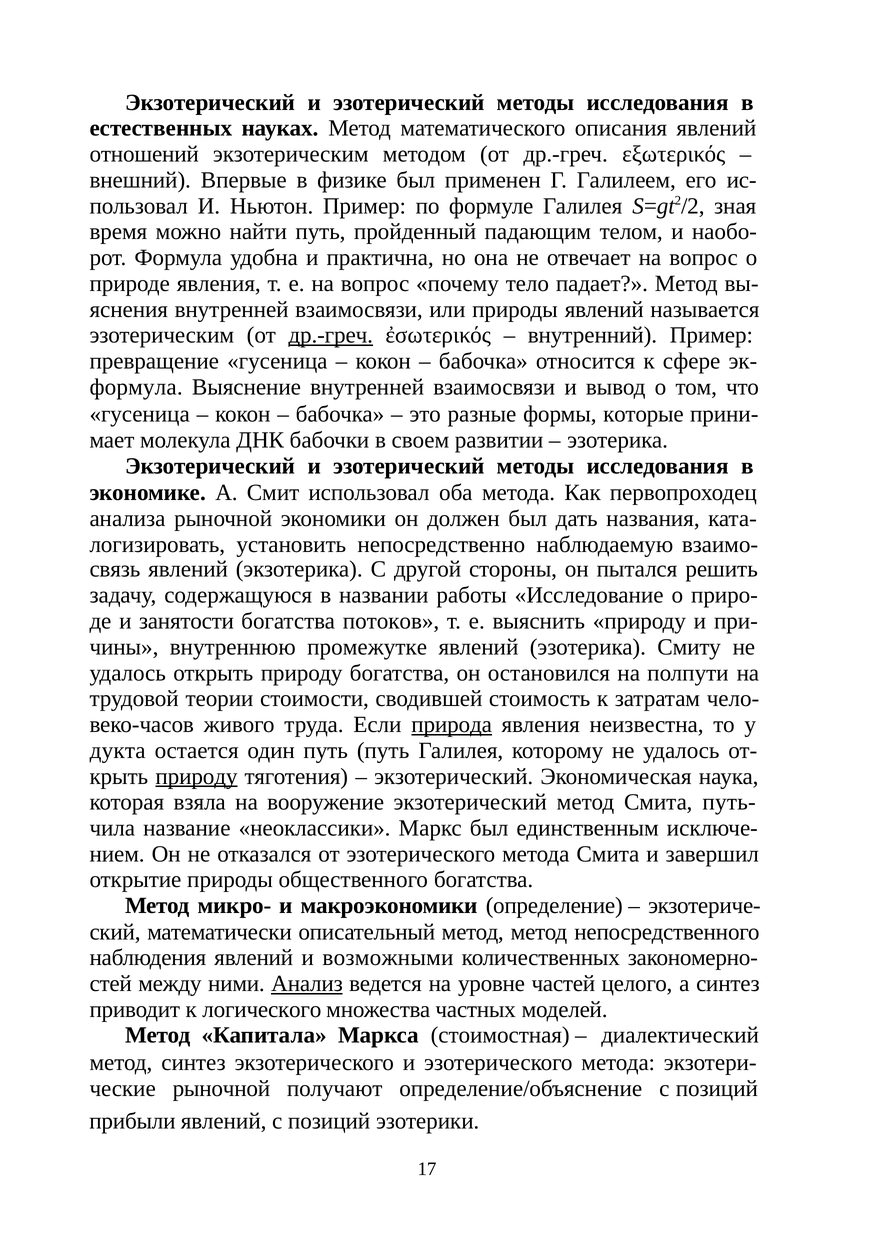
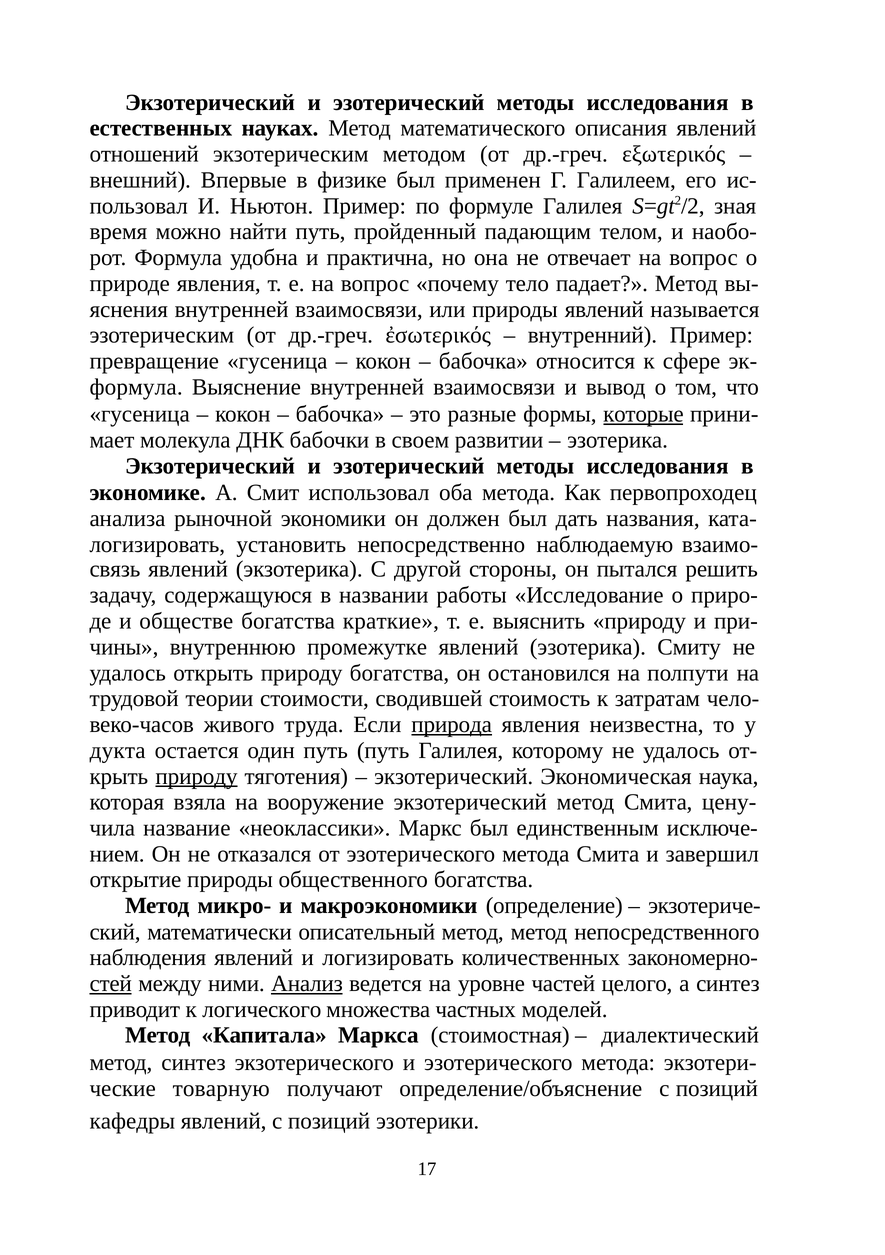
др.-греч underline: present -> none (331, 335)
которые underline: none -> present (643, 414)
занятости: занятости -> обществе (186, 621)
потоков: потоков -> краткие (391, 621)
путь-: путь- -> цену- (729, 802)
и возможными: возможными -> логизировать (388, 958)
стей underline: none -> present (111, 983)
ческие рыночной: рыночной -> товарную (221, 1089)
прибыли: прибыли -> кафедры (132, 1121)
